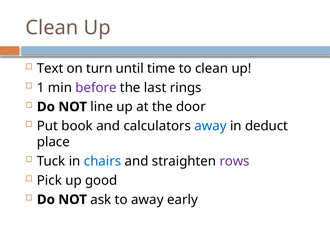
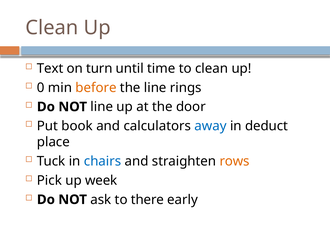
1: 1 -> 0 (41, 87)
before colour: purple -> orange (96, 87)
the last: last -> line (155, 87)
rows colour: purple -> orange (235, 161)
good: good -> week (101, 180)
to away: away -> there (147, 199)
